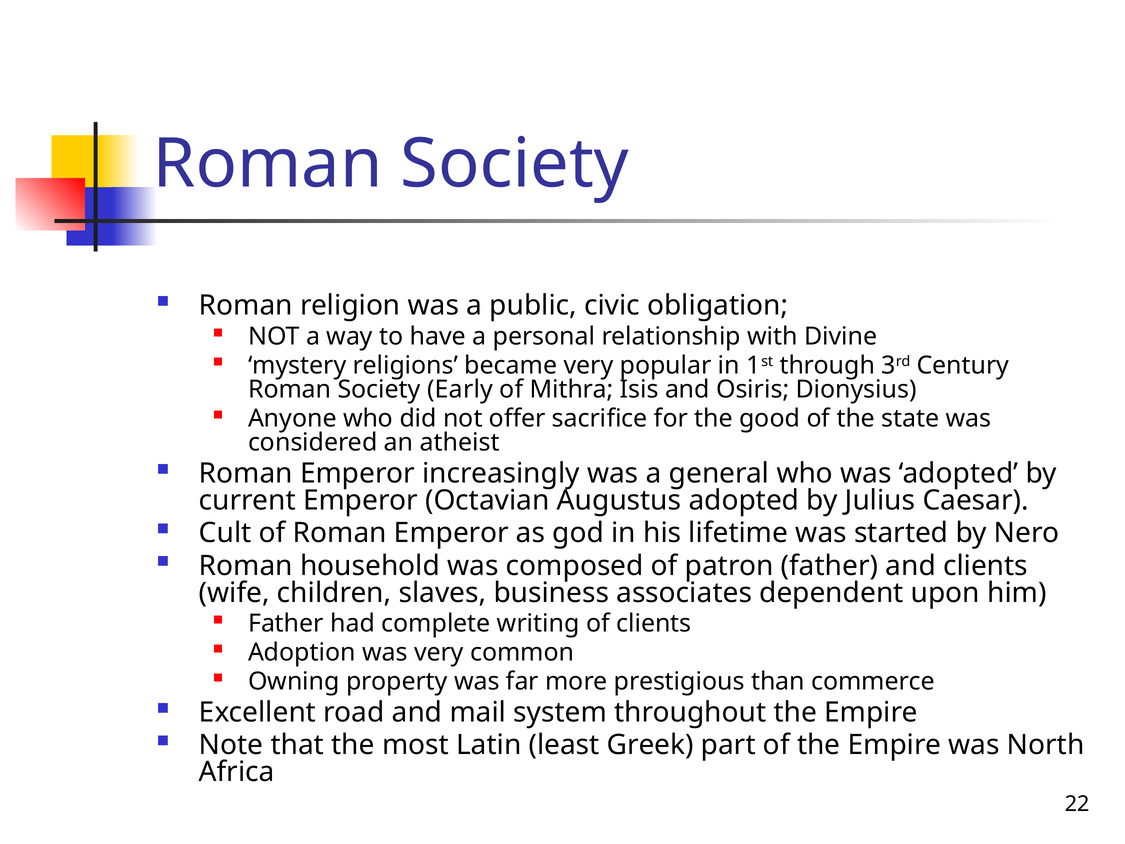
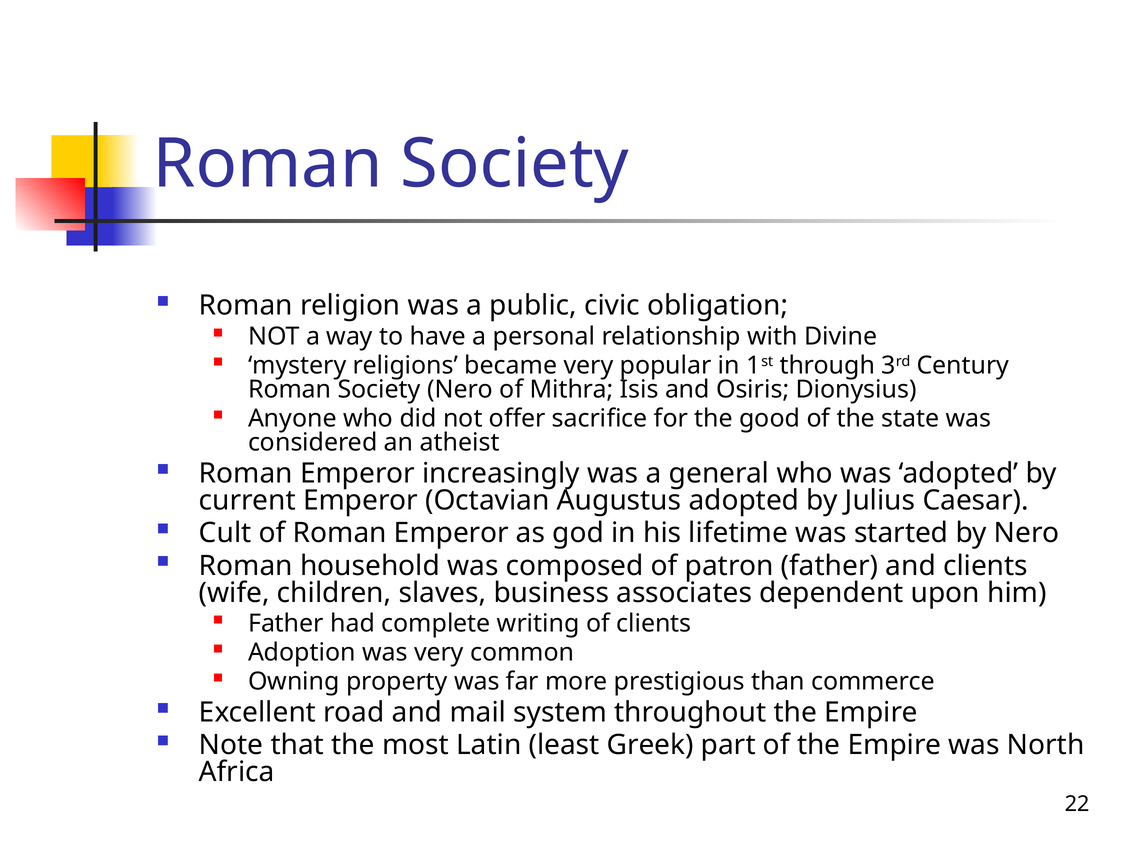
Society Early: Early -> Nero (460, 389)
